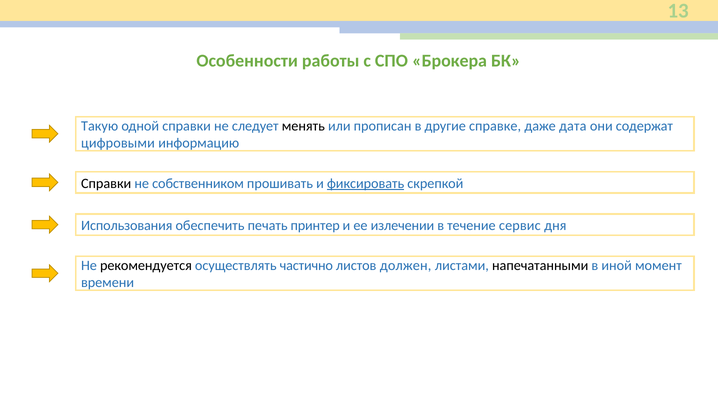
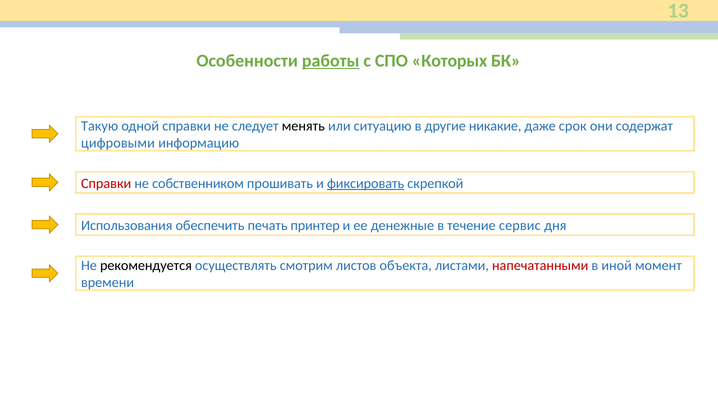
работы underline: none -> present (331, 61)
Брокера: Брокера -> Которых (450, 61)
прописан: прописан -> ситуацию (383, 126)
справке: справке -> никакие (495, 126)
дата: дата -> срок (573, 126)
Справки colour: black -> red (106, 183)
излечении: излечении -> денежные (402, 226)
частично: частично -> смотрим (306, 266)
должен: должен -> объекта (406, 266)
напечатанными colour: black -> red (540, 266)
